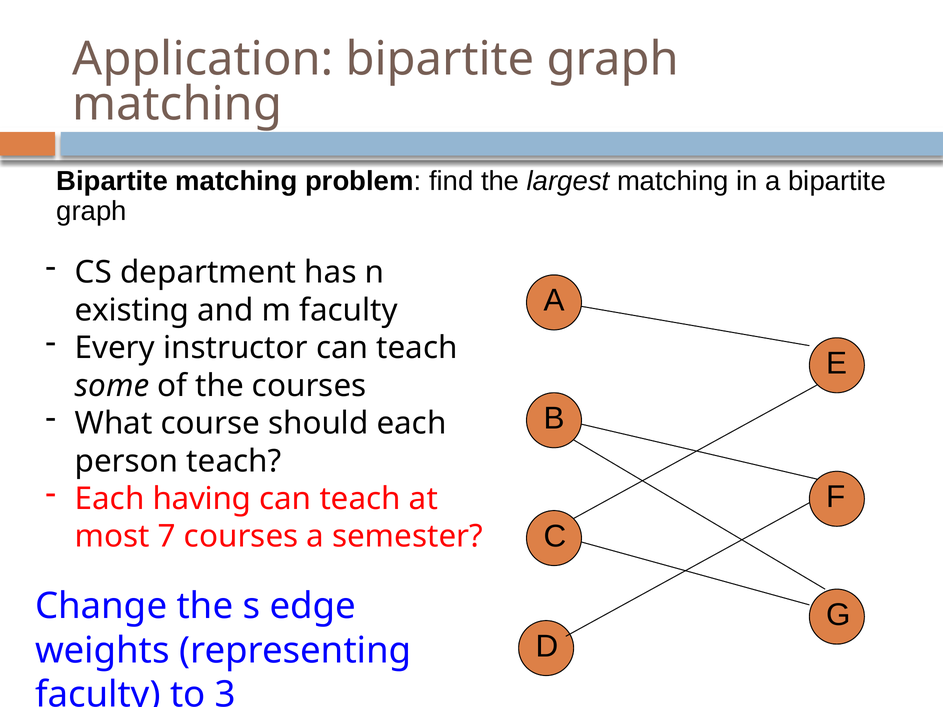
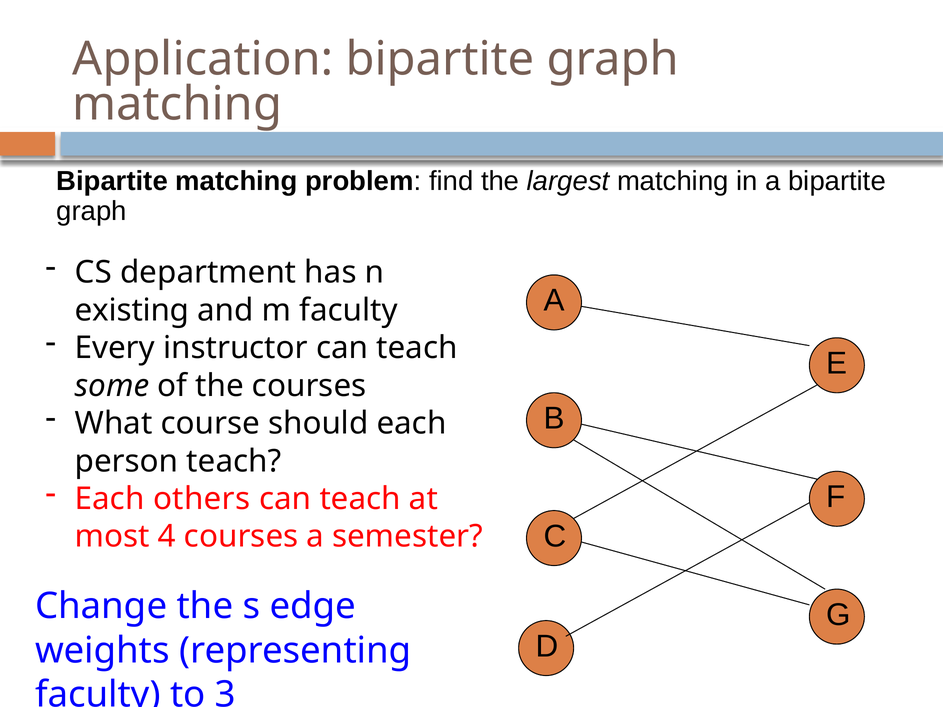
having: having -> others (202, 499)
7: 7 -> 4 (167, 537)
